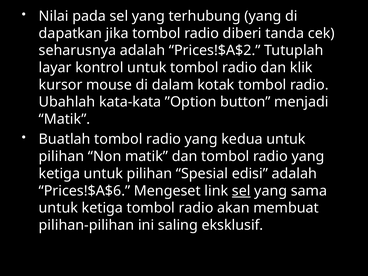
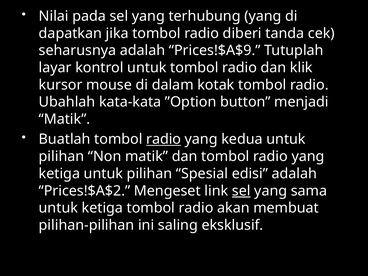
Prices!$A$2: Prices!$A$2 -> Prices!$A$9 (215, 50)
radio underline: none -> present (164, 139)
Prices!$A$6: Prices!$A$6 -> Prices!$A$2 (85, 191)
